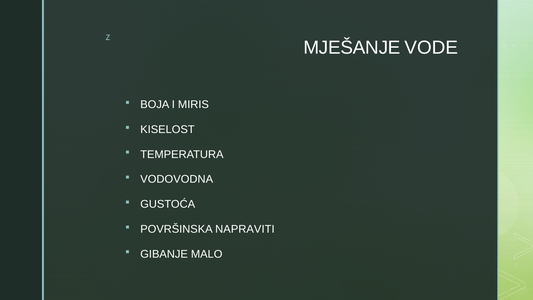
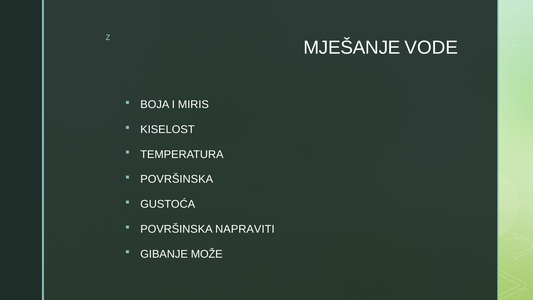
VODOVODNA: VODOVODNA -> POVRŠINSKA (177, 179)
MALO: MALO -> MOŽE (207, 254)
